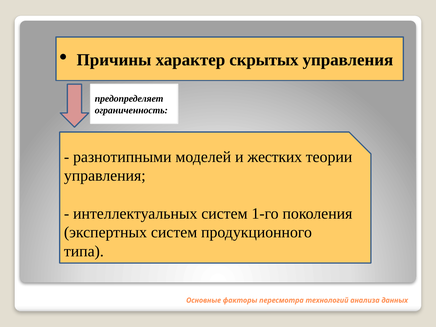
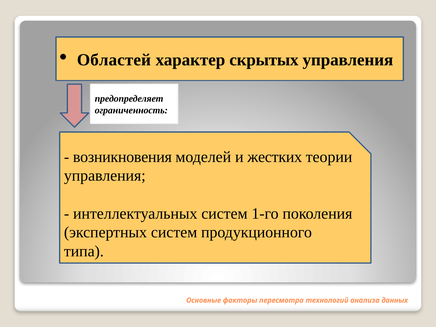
Причины: Причины -> Областей (114, 60)
разнотипными: разнотипными -> возникновения (122, 157)
